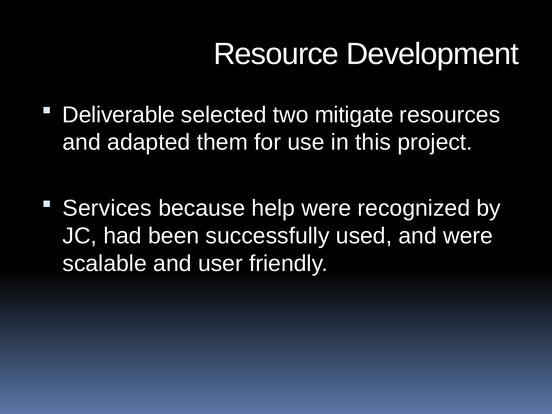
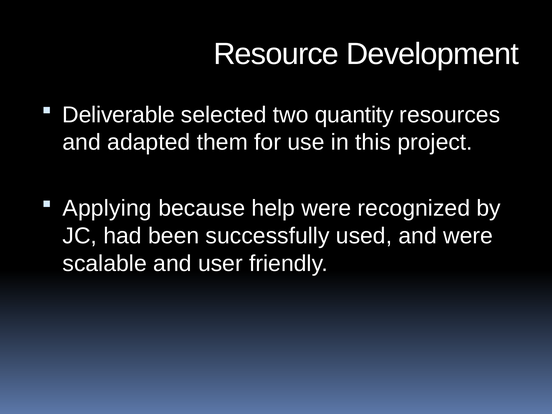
mitigate: mitigate -> quantity (354, 115)
Services: Services -> Applying (107, 208)
